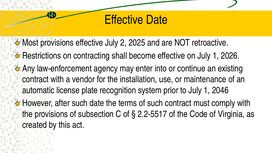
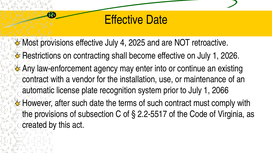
2: 2 -> 4 (123, 43)
2046: 2046 -> 2066 (220, 90)
